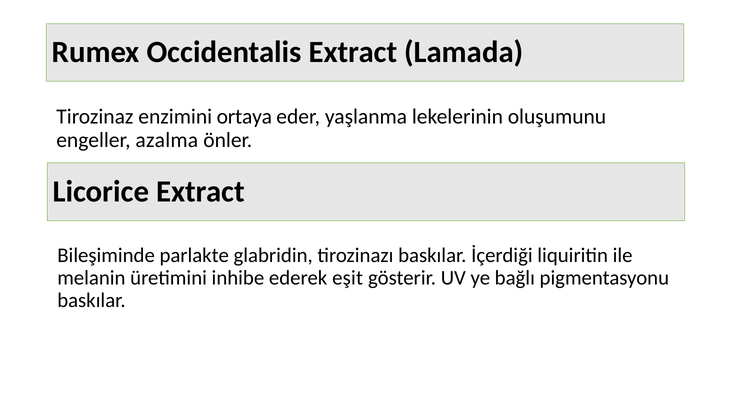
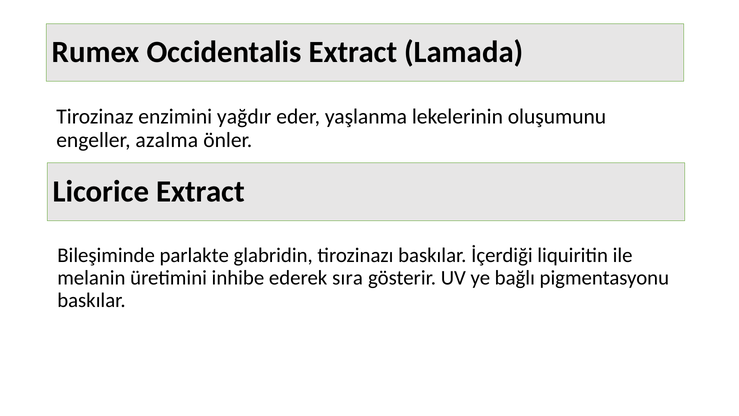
ortaya: ortaya -> yağdır (244, 117)
eşit: eşit -> sıra (348, 278)
